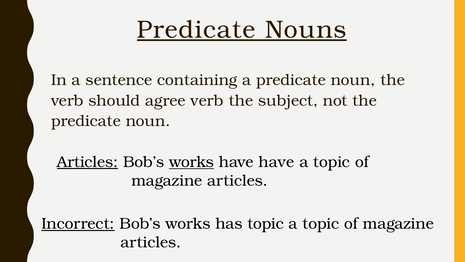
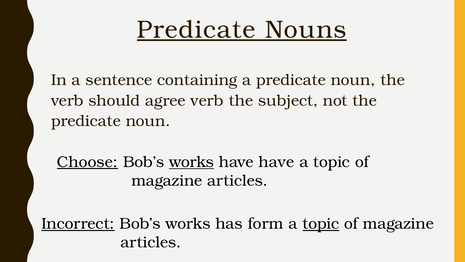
Articles: Articles -> Choose (87, 162)
has topic: topic -> form (266, 223)
topic underline: none -> present (321, 223)
